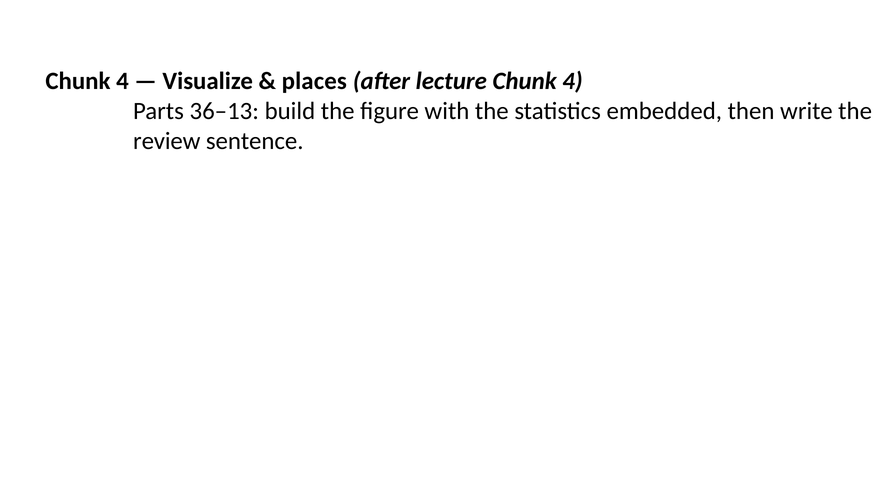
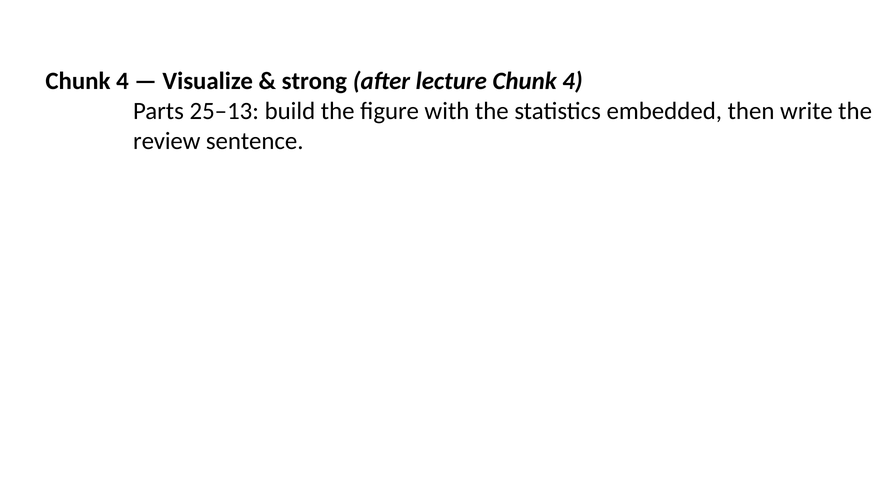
places: places -> strong (314, 81)
36–13: 36–13 -> 25–13 (224, 111)
